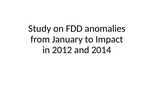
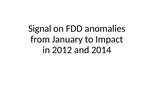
Study: Study -> Signal (40, 28)
